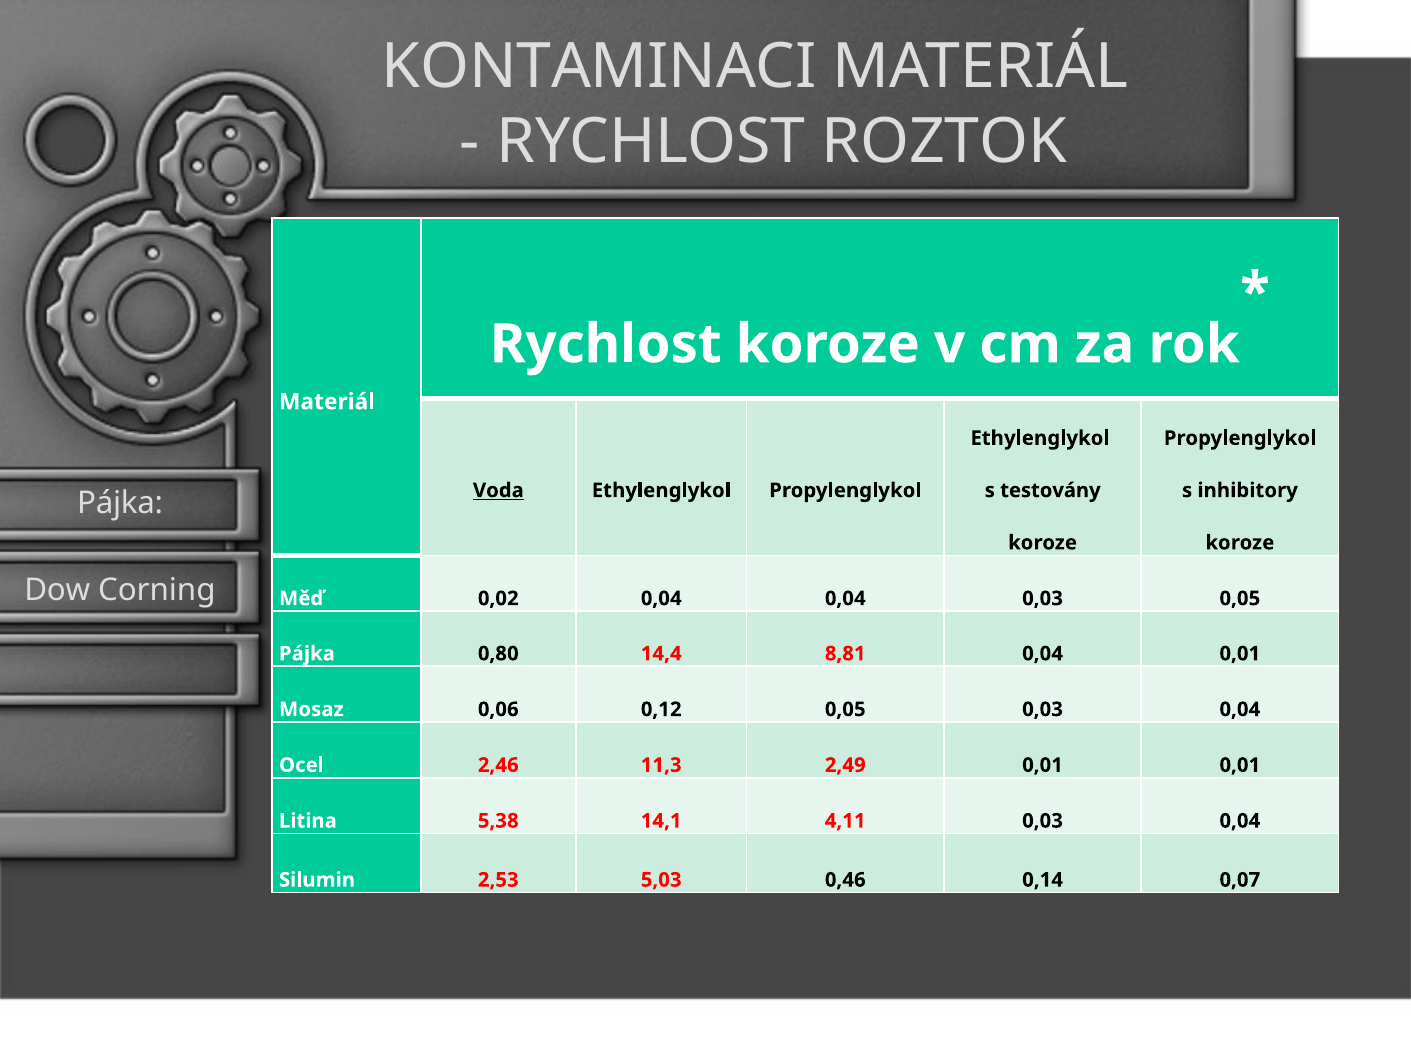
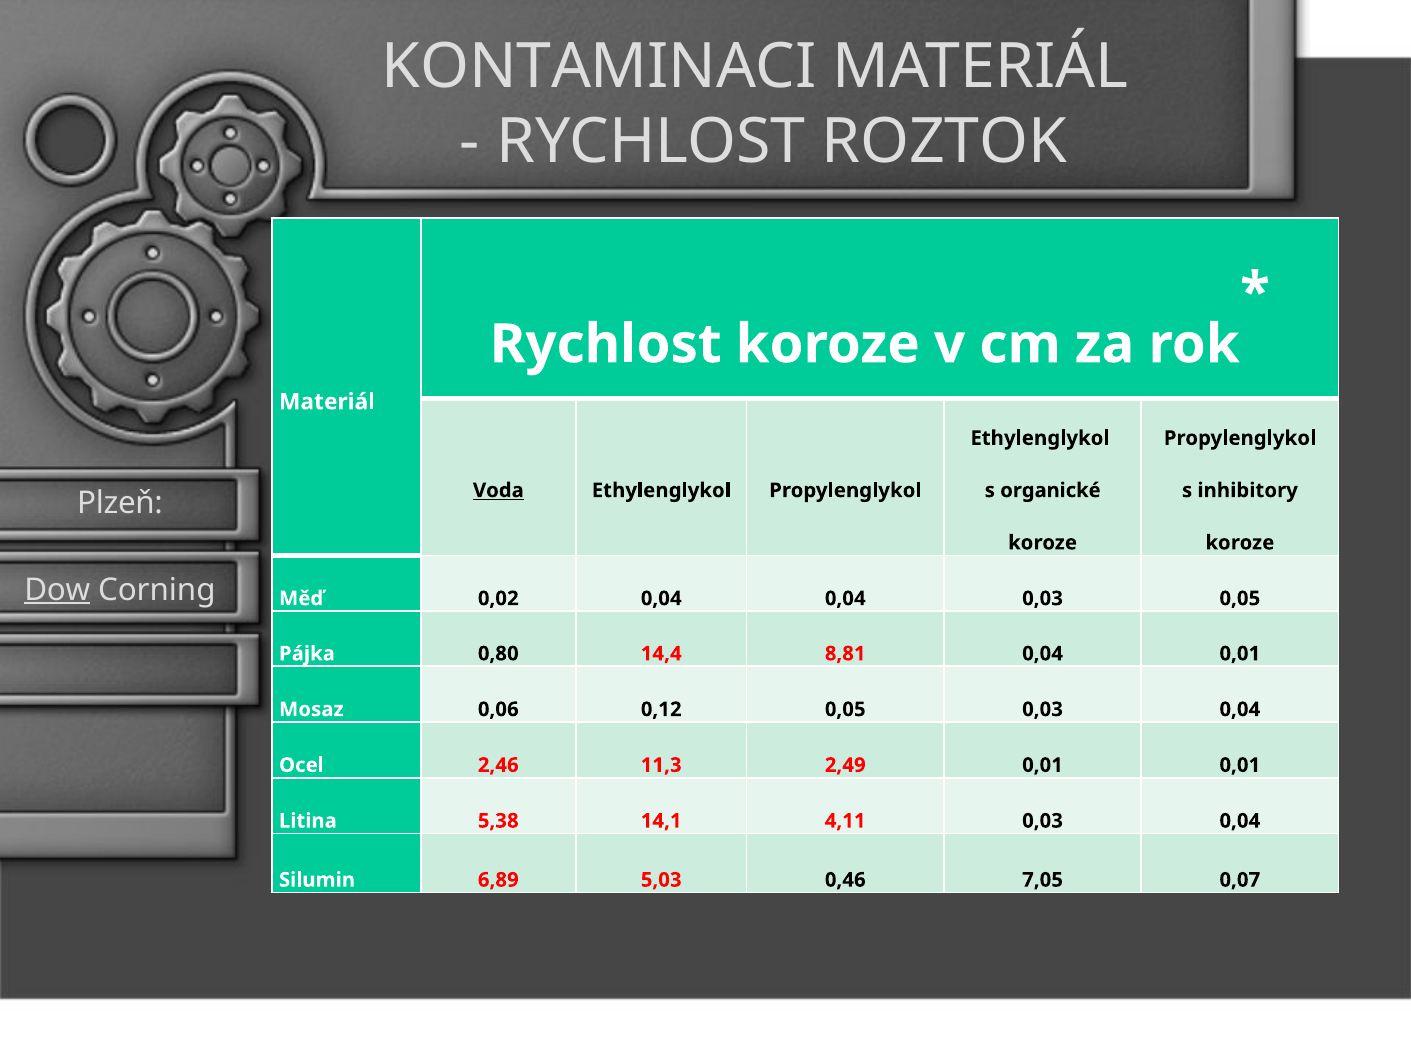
s testovány: testovány -> organické (1050, 491)
Pájka: Pájka -> Plzeň (120, 503)
Dow underline: none -> present (57, 590)
2,53: 2,53 -> 6,89 (498, 880)
0,14: 0,14 -> 7,05 (1043, 880)
